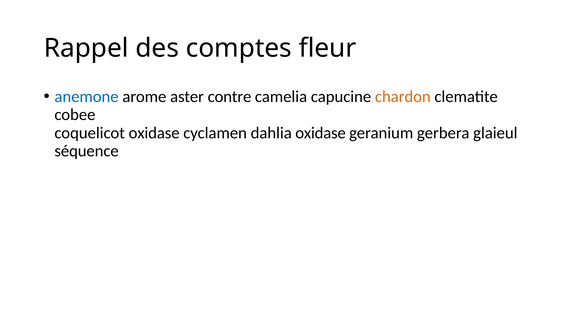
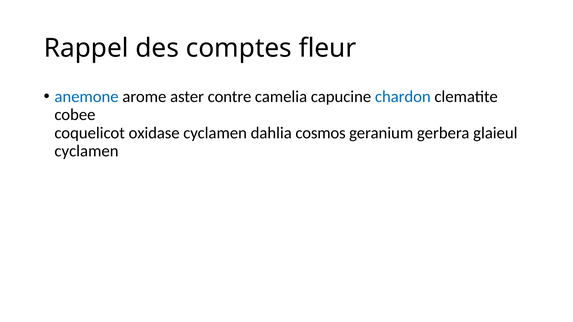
chardon colour: orange -> blue (403, 97)
dahlia oxidase: oxidase -> cosmos (321, 133)
séquence: séquence -> cyclamen (87, 151)
